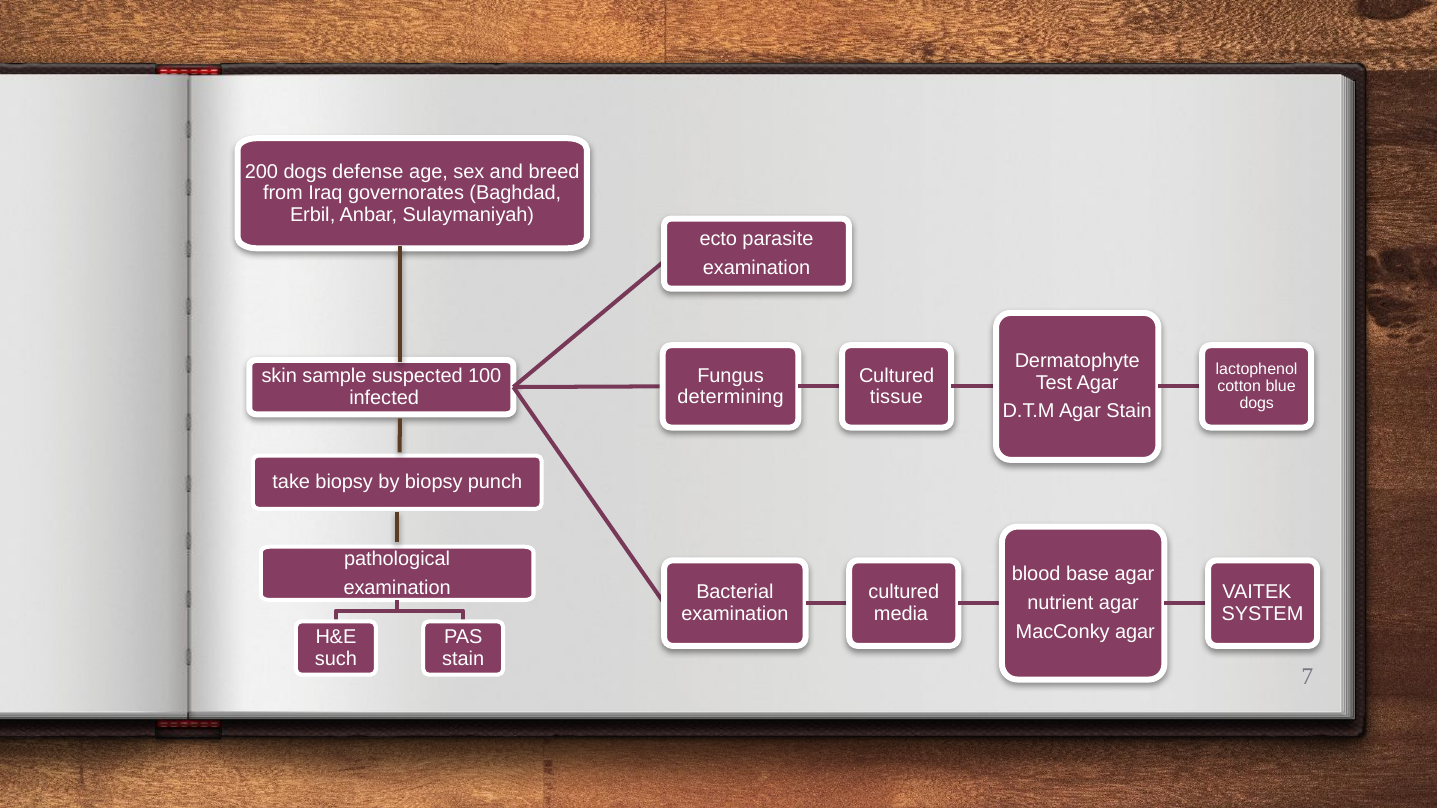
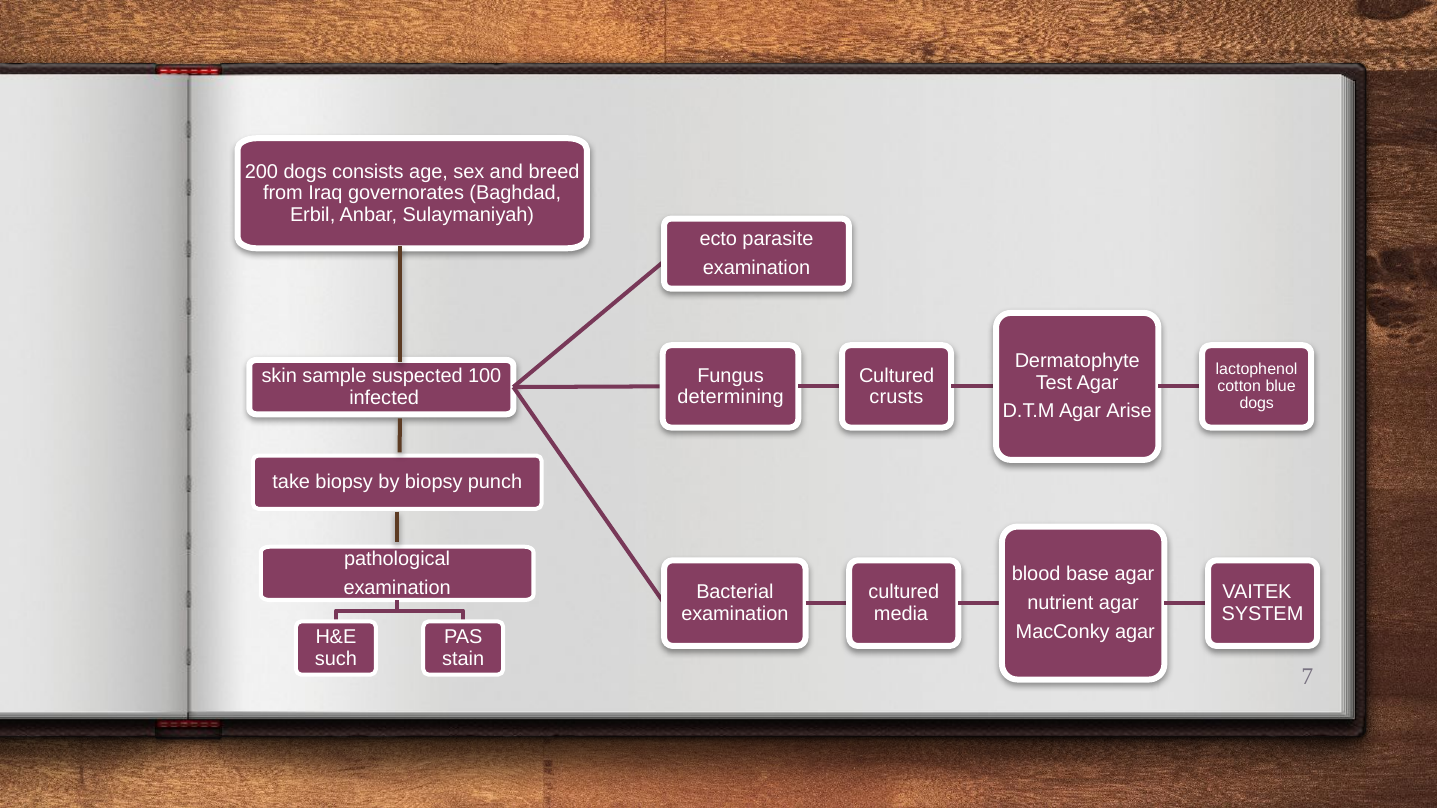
defense: defense -> consists (368, 172)
tissue: tissue -> crusts (896, 397)
Agar Stain: Stain -> Arise (1129, 411)
